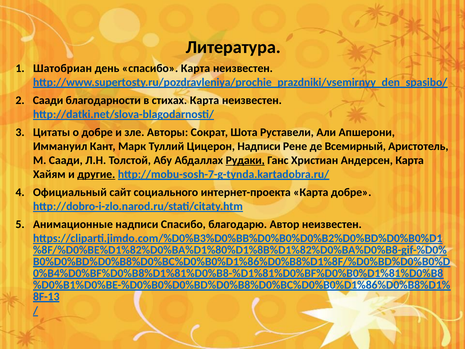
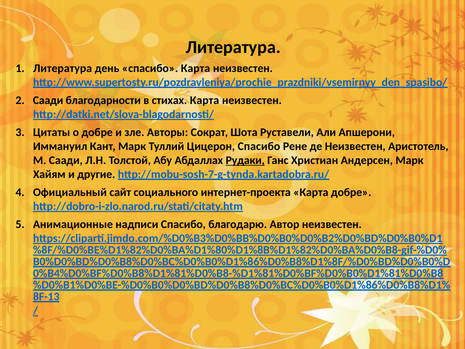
Шатобриан: Шатобриан -> Литература (63, 68)
Цицерон Надписи: Надписи -> Спасибо (259, 146)
де Всемирный: Всемирный -> Неизвестен (355, 146)
Андерсен Карта: Карта -> Марк (410, 160)
другие underline: present -> none (96, 174)
